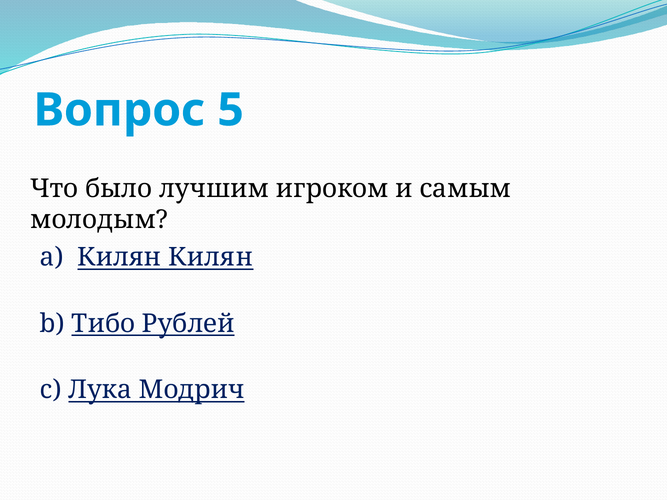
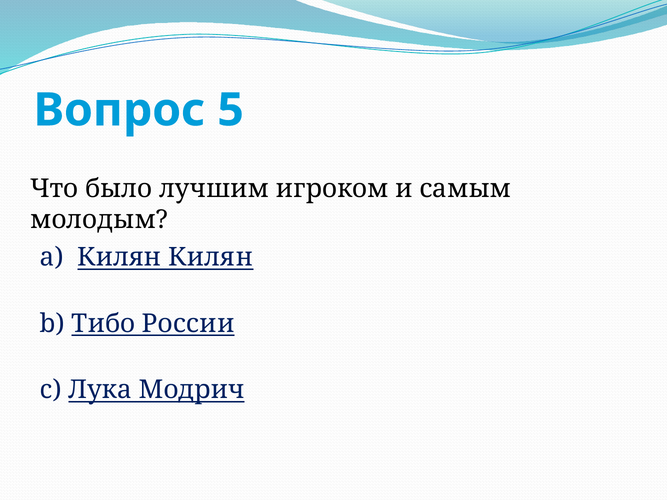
Рублей: Рублей -> России (188, 324)
